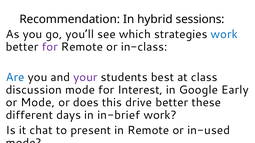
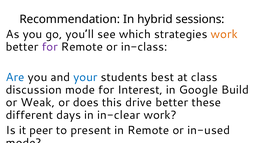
work colour: blue -> orange (224, 34)
your colour: purple -> blue (85, 78)
Early: Early -> Build (235, 90)
or Mode: Mode -> Weak (38, 103)
in-brief: in-brief -> in-clear (119, 115)
chat: chat -> peer (41, 131)
